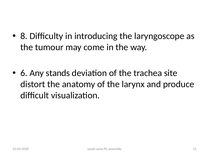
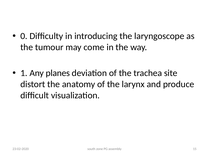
8: 8 -> 0 (24, 36)
6: 6 -> 1 (24, 73)
stands: stands -> planes (58, 73)
